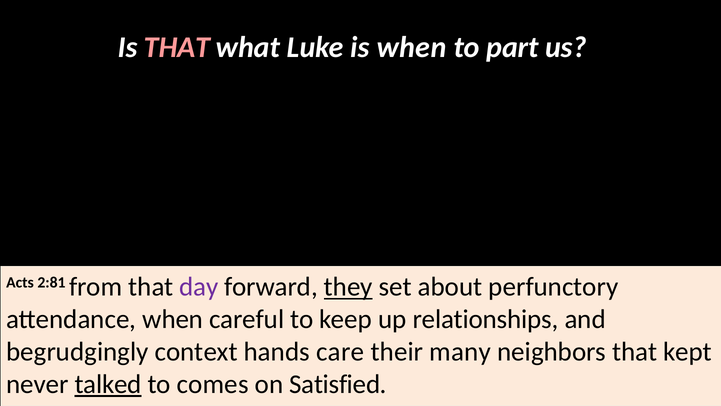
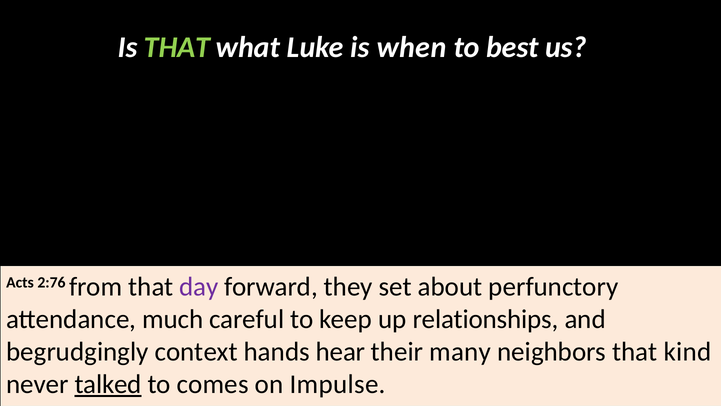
THAT colour: pink -> light green (177, 47)
part: part -> best (512, 47)
2:81: 2:81 -> 2:76 (51, 282)
they underline: present -> none (348, 287)
attendance when: when -> much (173, 319)
care: care -> hear (341, 352)
kept: kept -> kind (687, 352)
Satisfied: Satisfied -> Impulse (338, 384)
